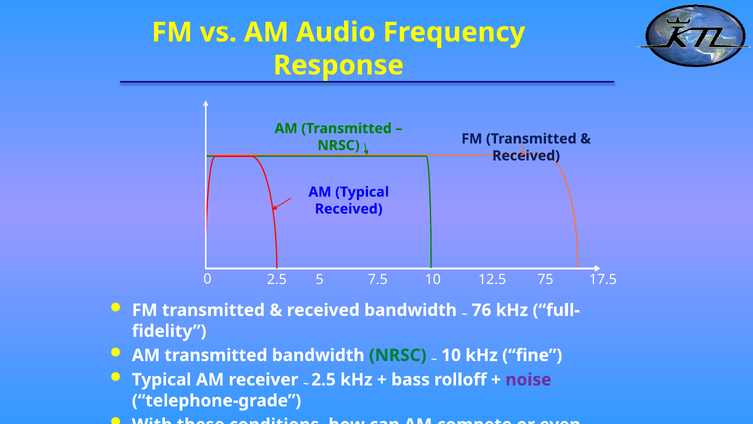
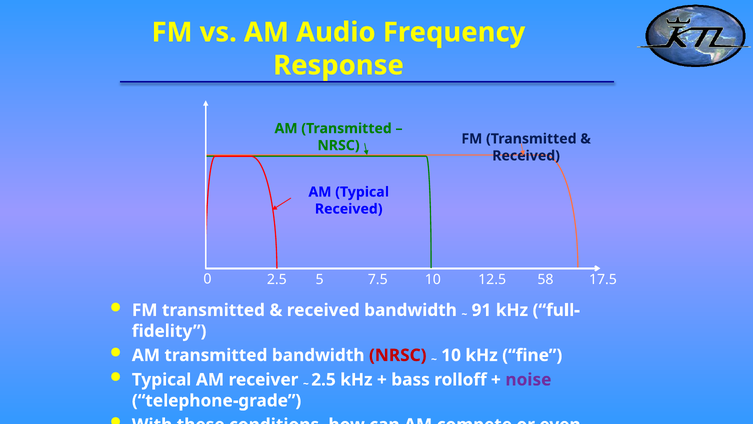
75: 75 -> 58 (545, 279)
76: 76 -> 91 (481, 310)
NRSC colour: green -> red (398, 355)
